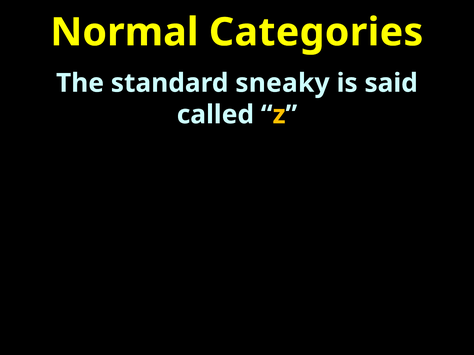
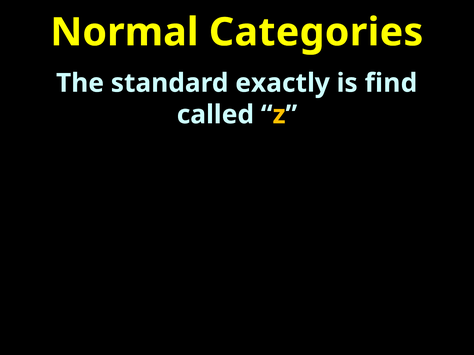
sneaky: sneaky -> exactly (283, 83)
said: said -> find (391, 83)
